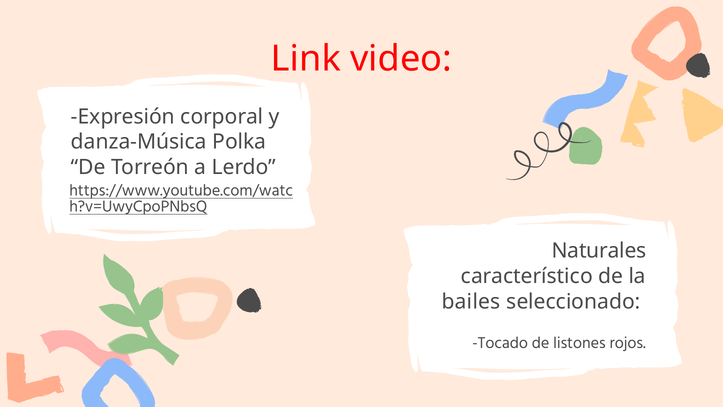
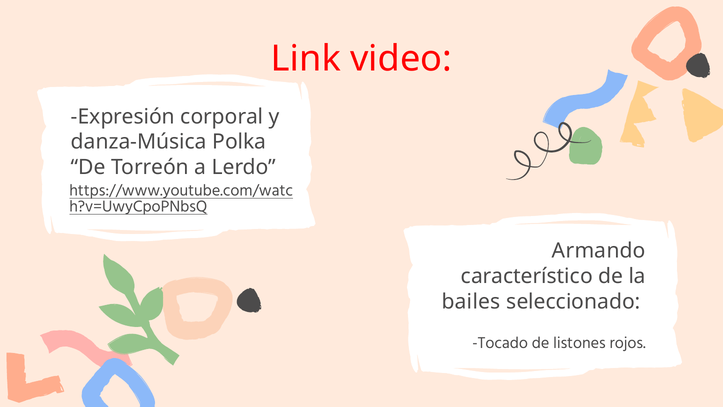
Naturales: Naturales -> Armando (599, 251)
